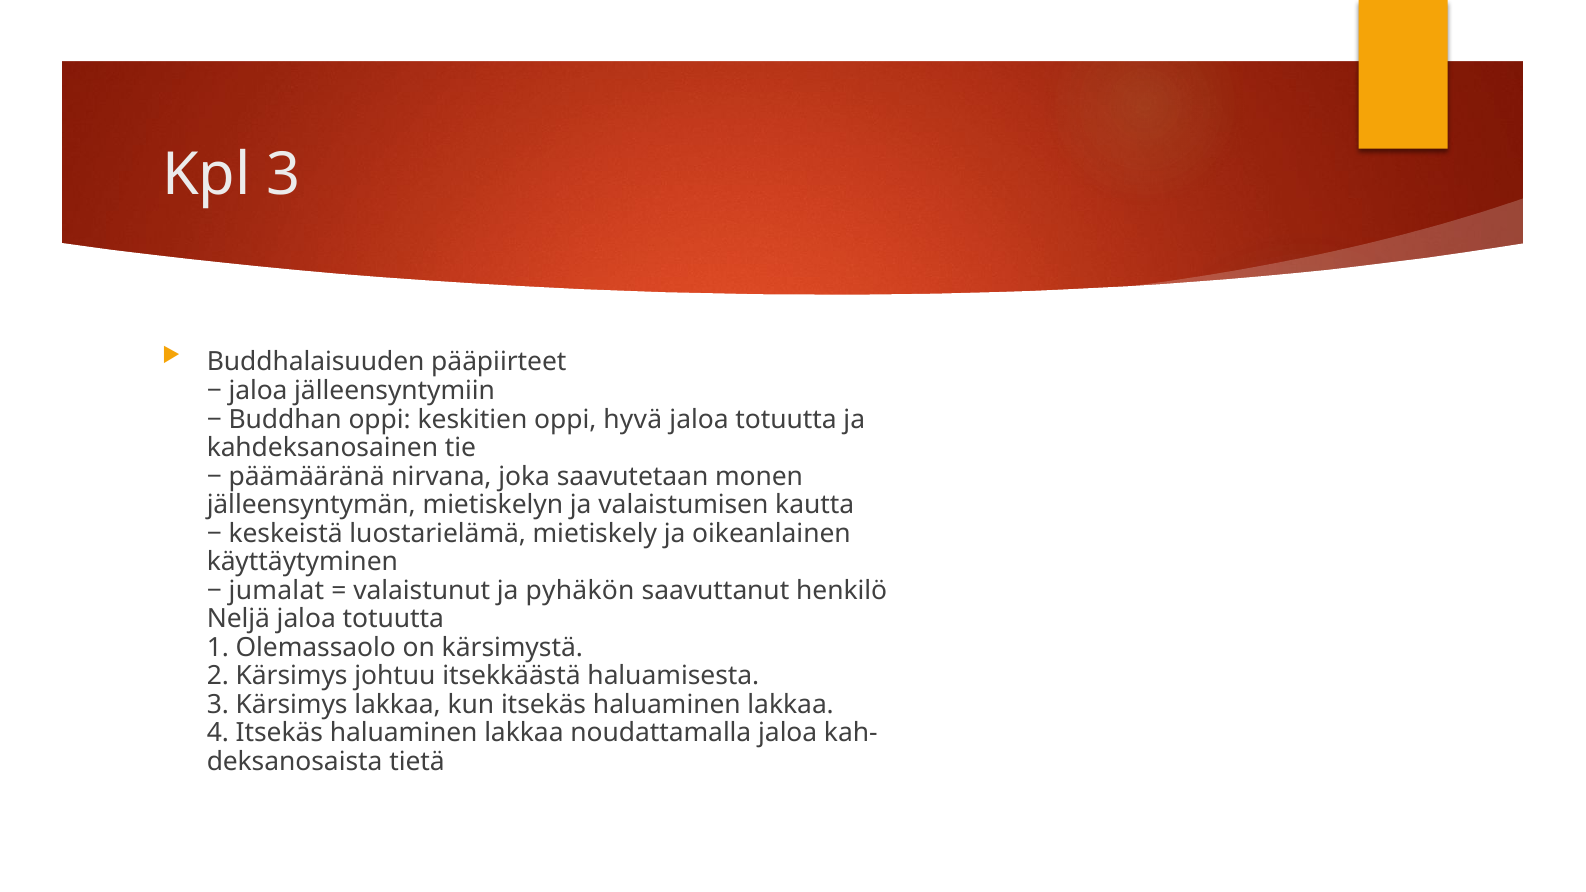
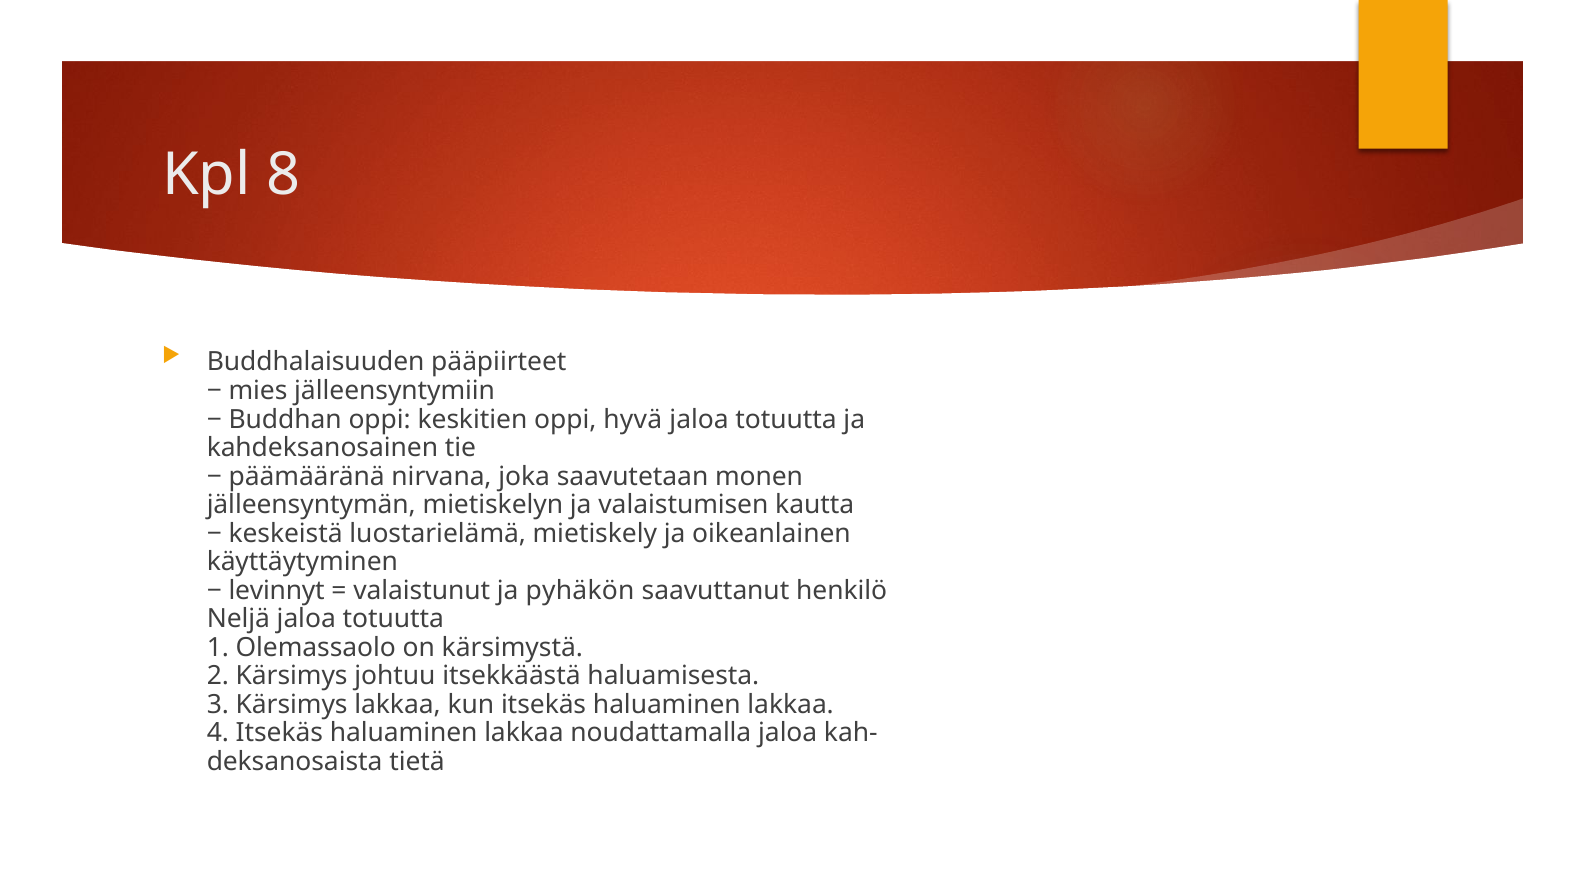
Kpl 3: 3 -> 8 (283, 175)
jaloa: jaloa -> mies (258, 391)
jumalat: jumalat -> levinnyt (277, 590)
